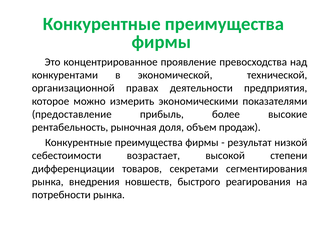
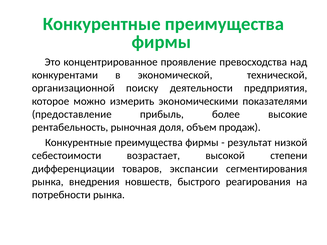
правах: правах -> поиску (142, 88)
секретами: секретами -> экспансии (194, 169)
